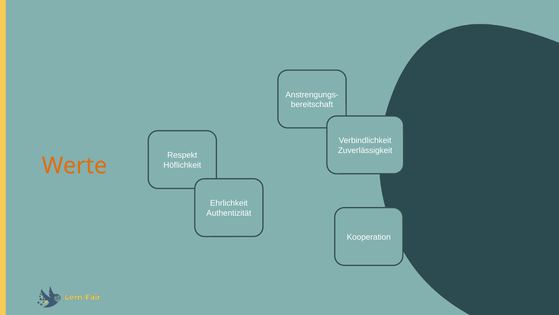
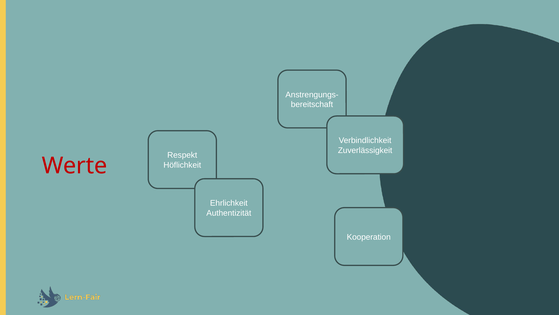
Werte colour: orange -> red (74, 165)
